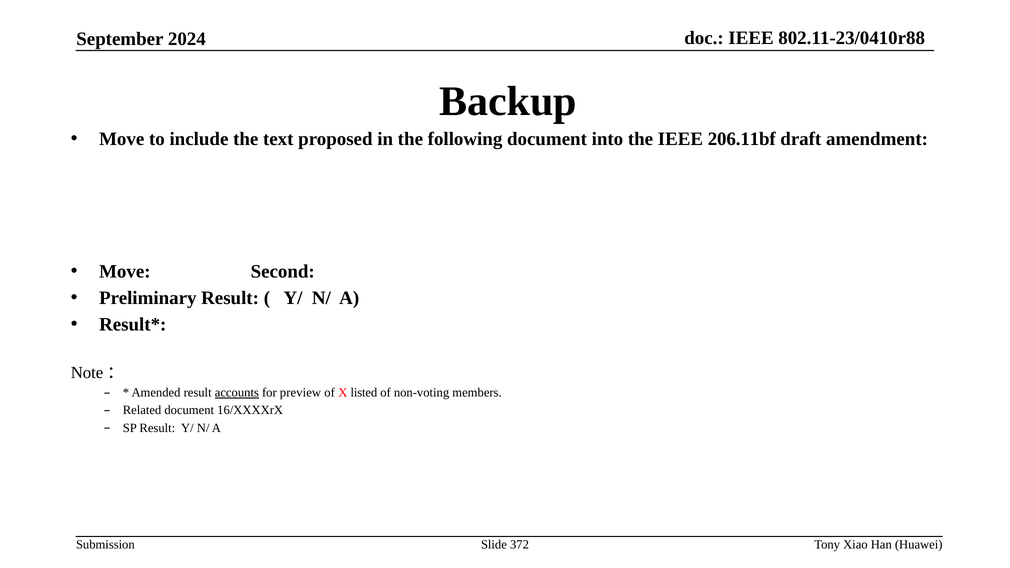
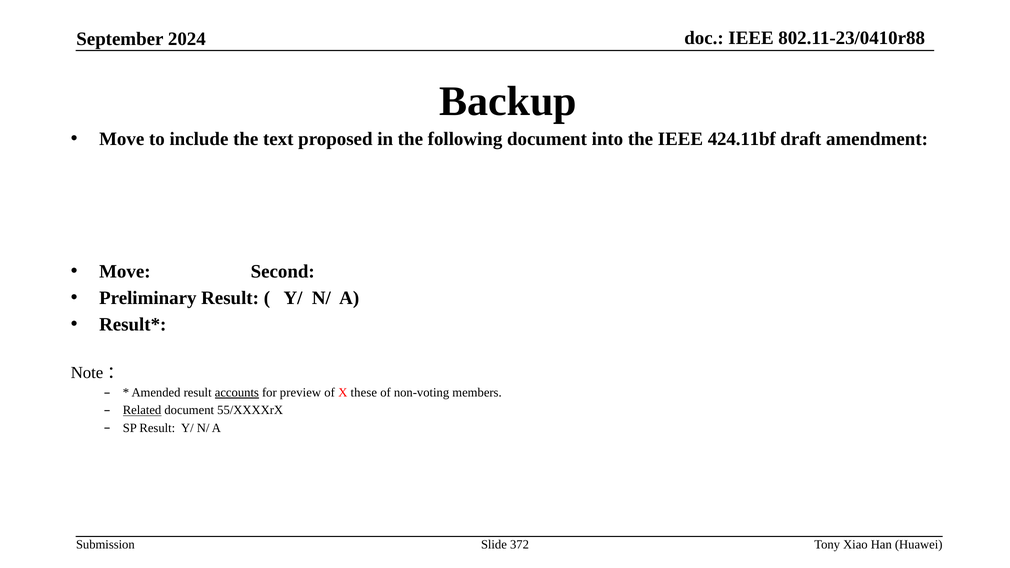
206.11bf: 206.11bf -> 424.11bf (742, 139)
listed: listed -> these (364, 393)
Related underline: none -> present (142, 410)
16/XXXXrX: 16/XXXXrX -> 55/XXXXrX (250, 410)
